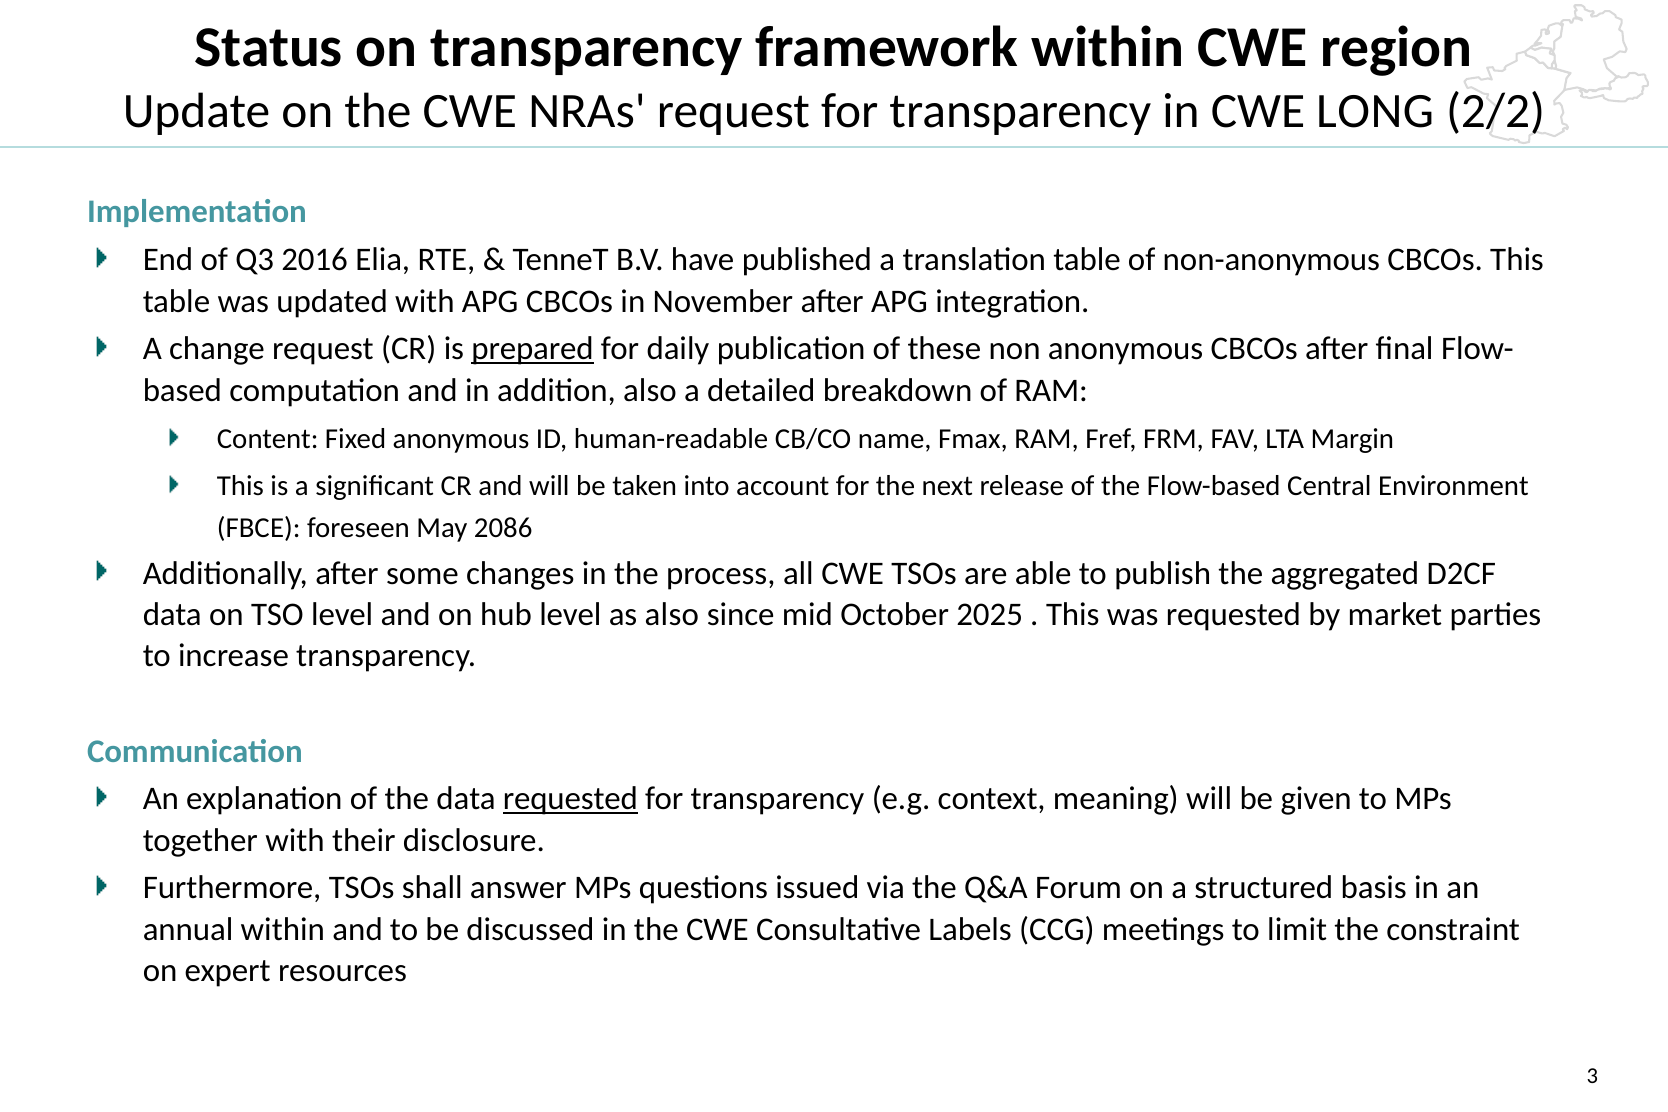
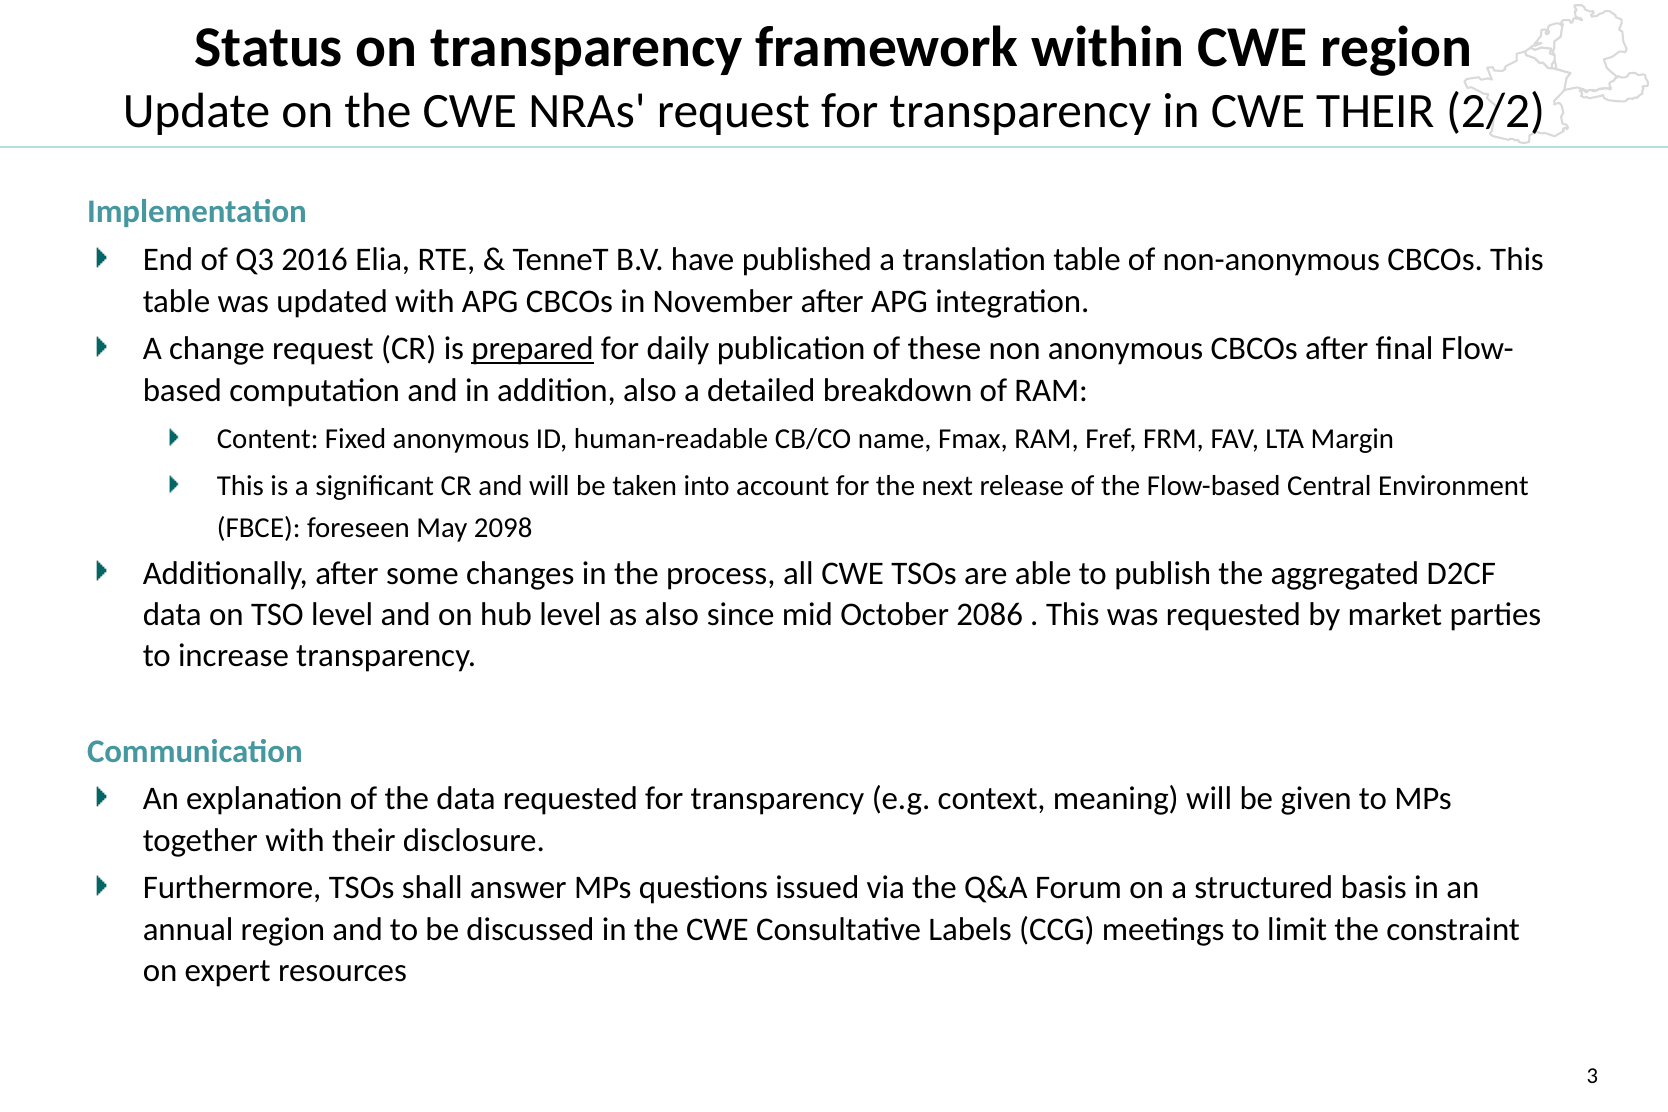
CWE LONG: LONG -> THEIR (1375, 112)
2086: 2086 -> 2098 (503, 528)
2025: 2025 -> 2086 (990, 614)
requested underline: present -> none (570, 799)
annual within: within -> region (283, 929)
